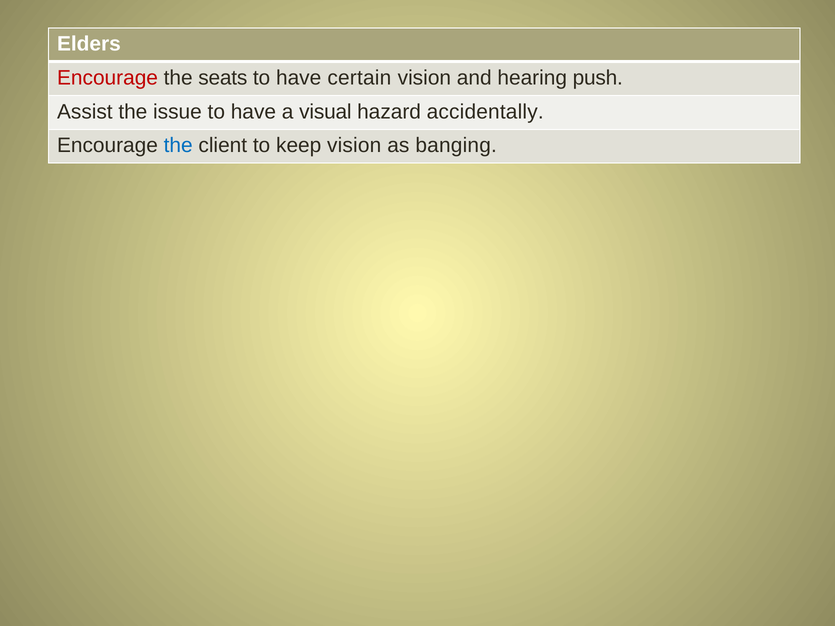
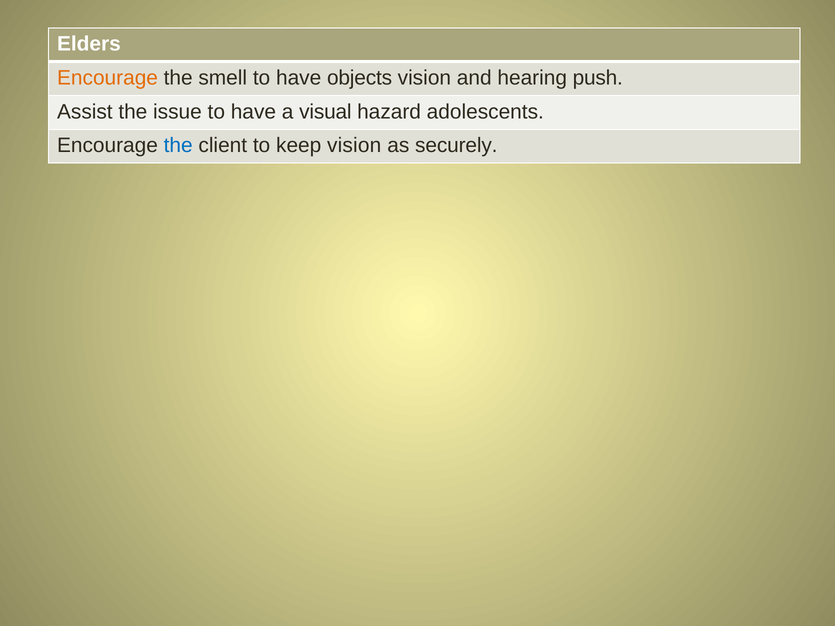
Encourage colour: red -> orange (108, 78)
seats: seats -> smell (223, 78)
certain: certain -> objects (360, 78)
accidentally: accidentally -> adolescents (485, 112)
banging: banging -> securely (456, 146)
